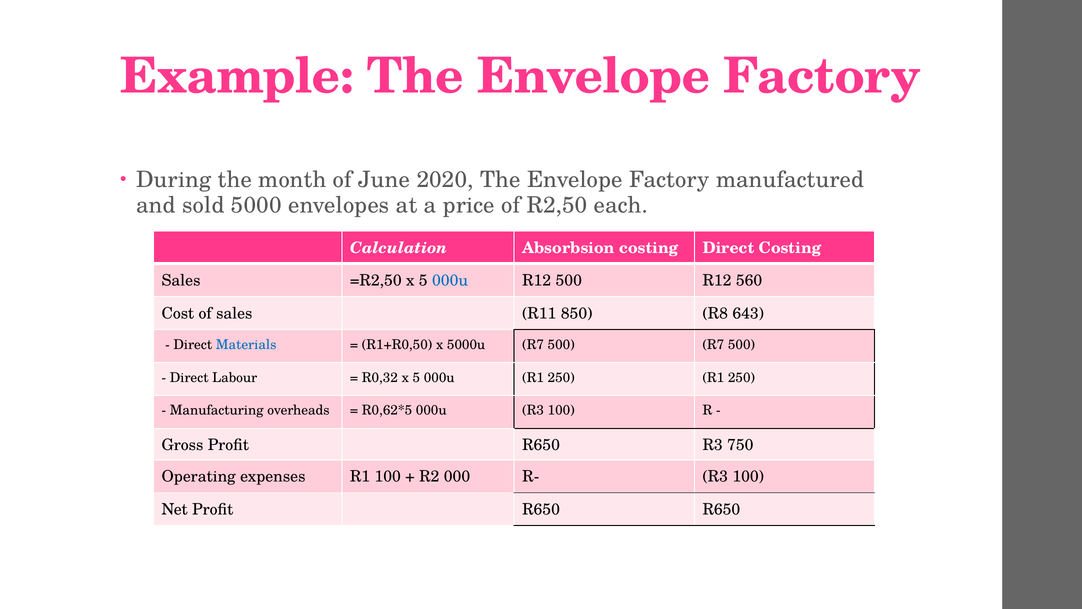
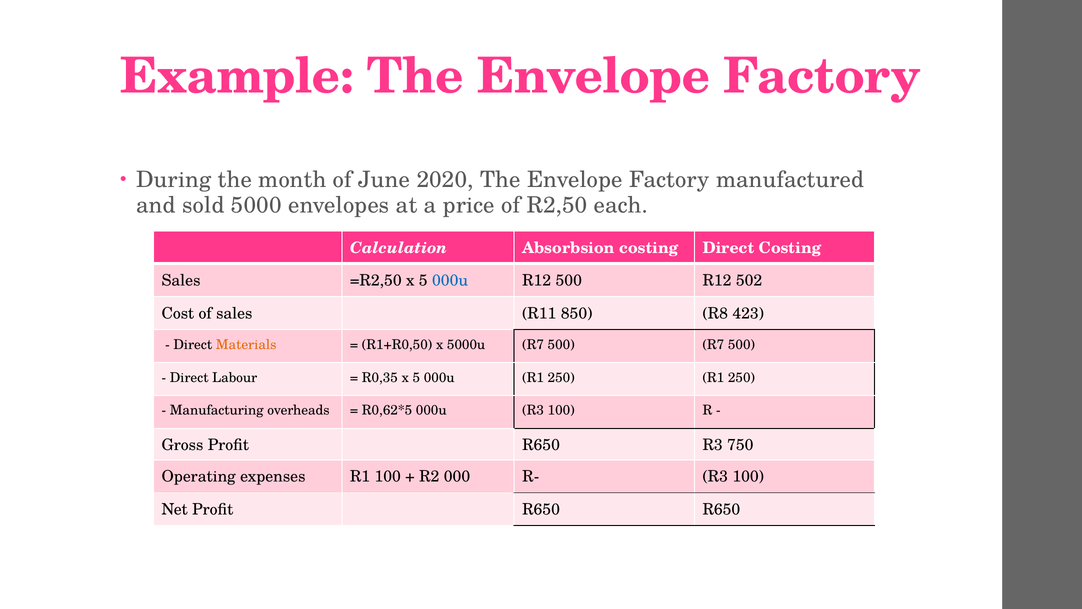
560: 560 -> 502 (749, 280)
643: 643 -> 423 (748, 313)
Materials colour: blue -> orange (246, 344)
R0,32: R0,32 -> R0,35 (380, 377)
